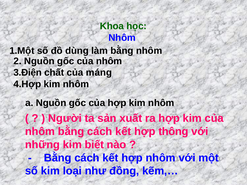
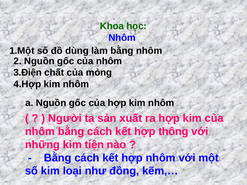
máng: máng -> mỏng (99, 73)
biết: biết -> tiện (94, 145)
